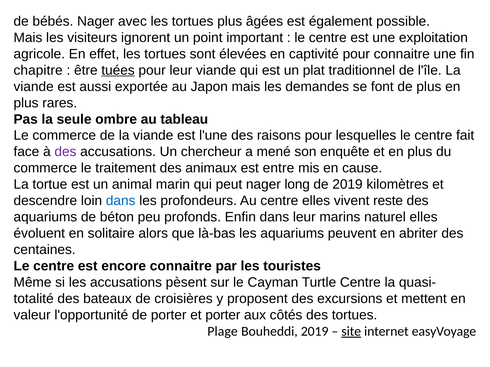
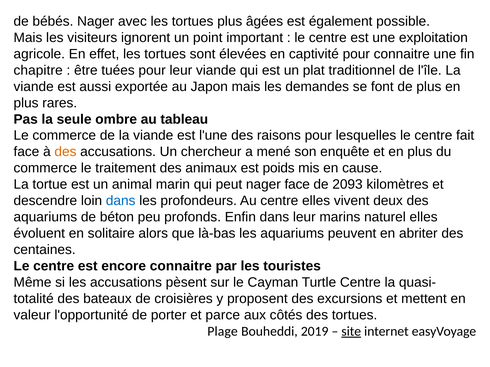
tuées underline: present -> none (118, 70)
des colour: purple -> orange (65, 152)
entre: entre -> poids (279, 168)
nager long: long -> face (297, 185)
de 2019: 2019 -> 2093 (347, 185)
reste: reste -> deux (388, 201)
et porter: porter -> parce (223, 315)
